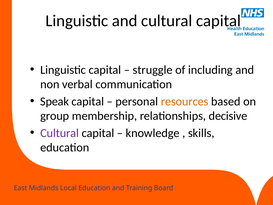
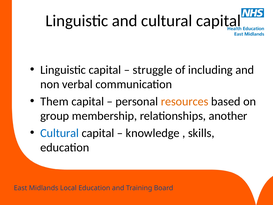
Speak: Speak -> Them (54, 101)
decisive: decisive -> another (228, 116)
Cultural colour: purple -> blue (60, 133)
